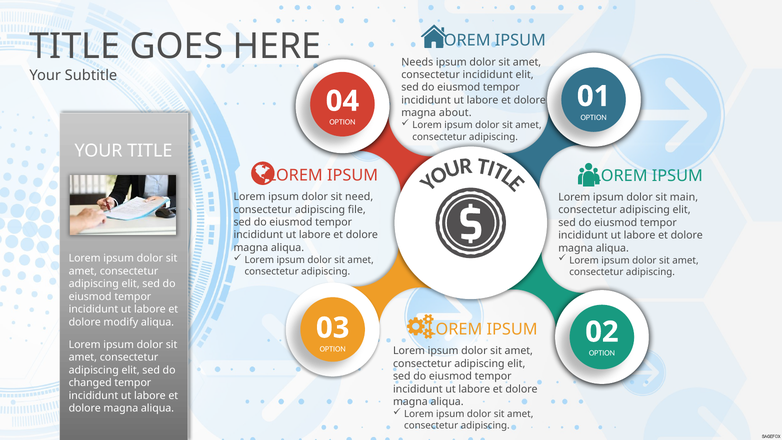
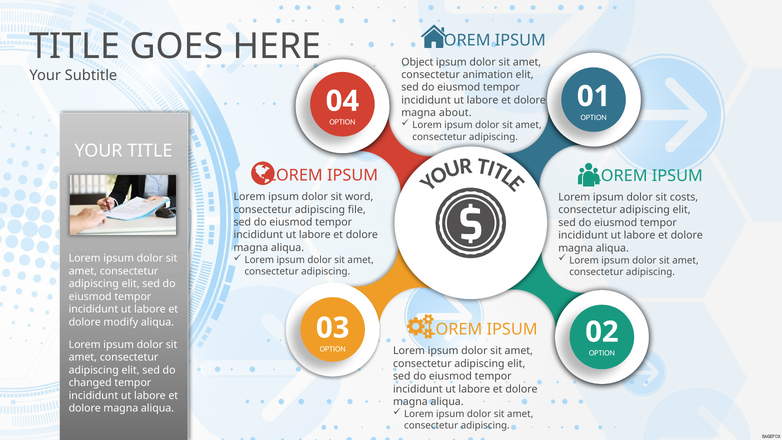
Needs: Needs -> Object (417, 62)
consectetur incididunt: incididunt -> animation (488, 75)
need: need -> word (359, 197)
main: main -> costs (684, 197)
